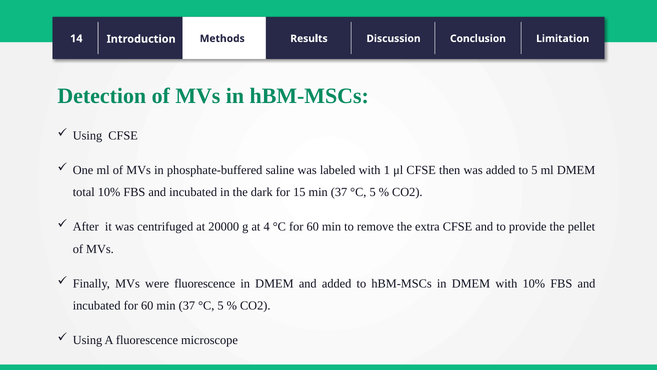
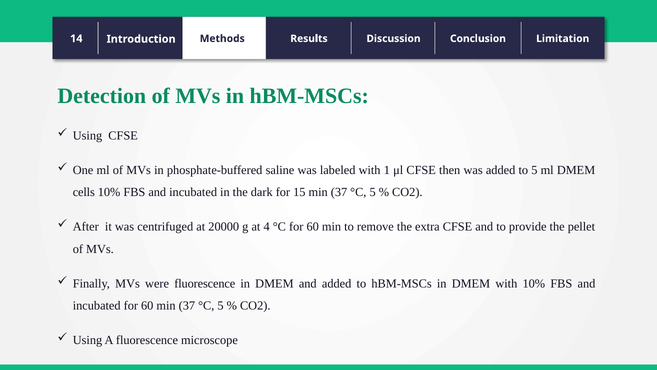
total: total -> cells (84, 192)
